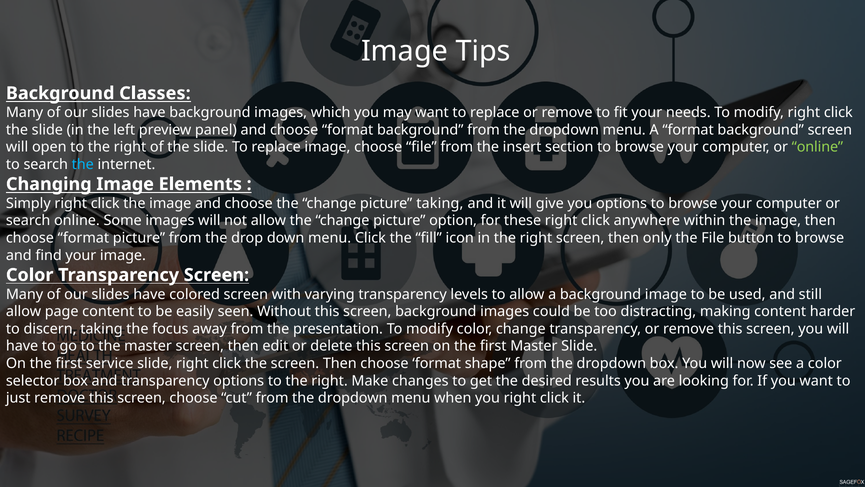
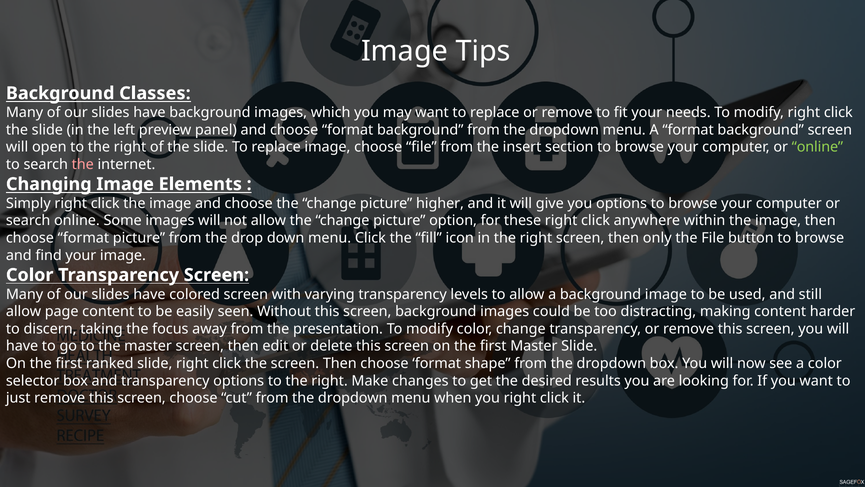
the colour: light blue -> pink (83, 164)
picture taking: taking -> higher (440, 203)
service: service -> ranked (110, 363)
